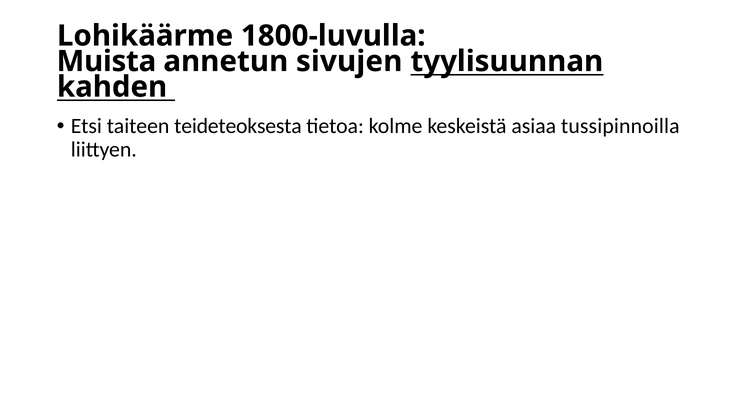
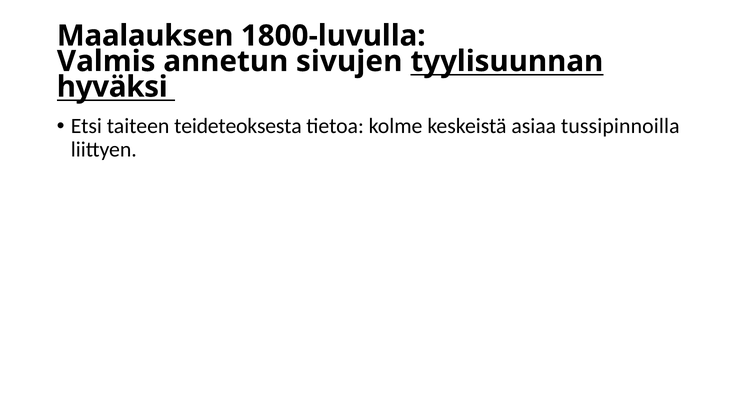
Lohikäärme: Lohikäärme -> Maalauksen (145, 36)
Muista: Muista -> Valmis (106, 61)
kahden: kahden -> hyväksi (112, 87)
